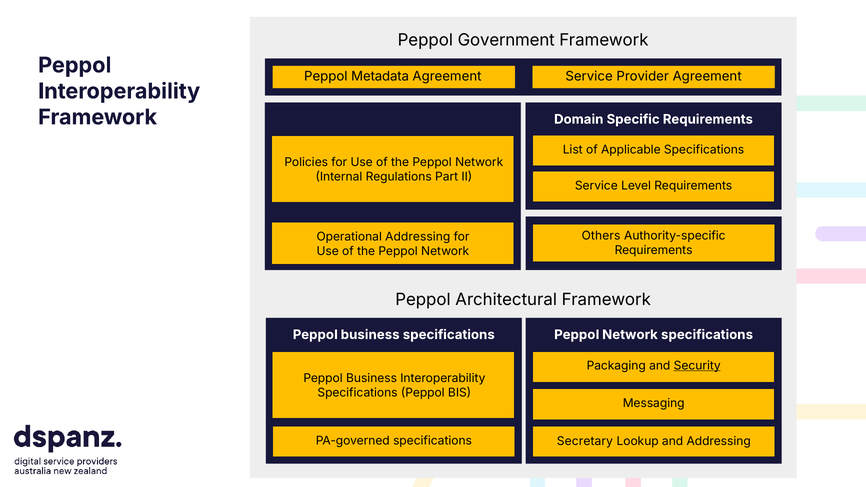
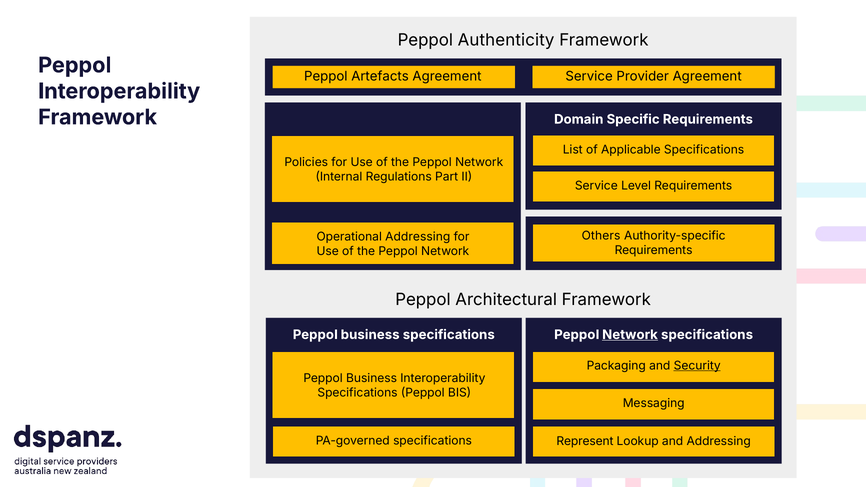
Government: Government -> Authenticity (506, 40)
Metadata: Metadata -> Artefacts (380, 76)
Network underline: none -> present (630, 335)
Secretary: Secretary -> Represent (585, 441)
